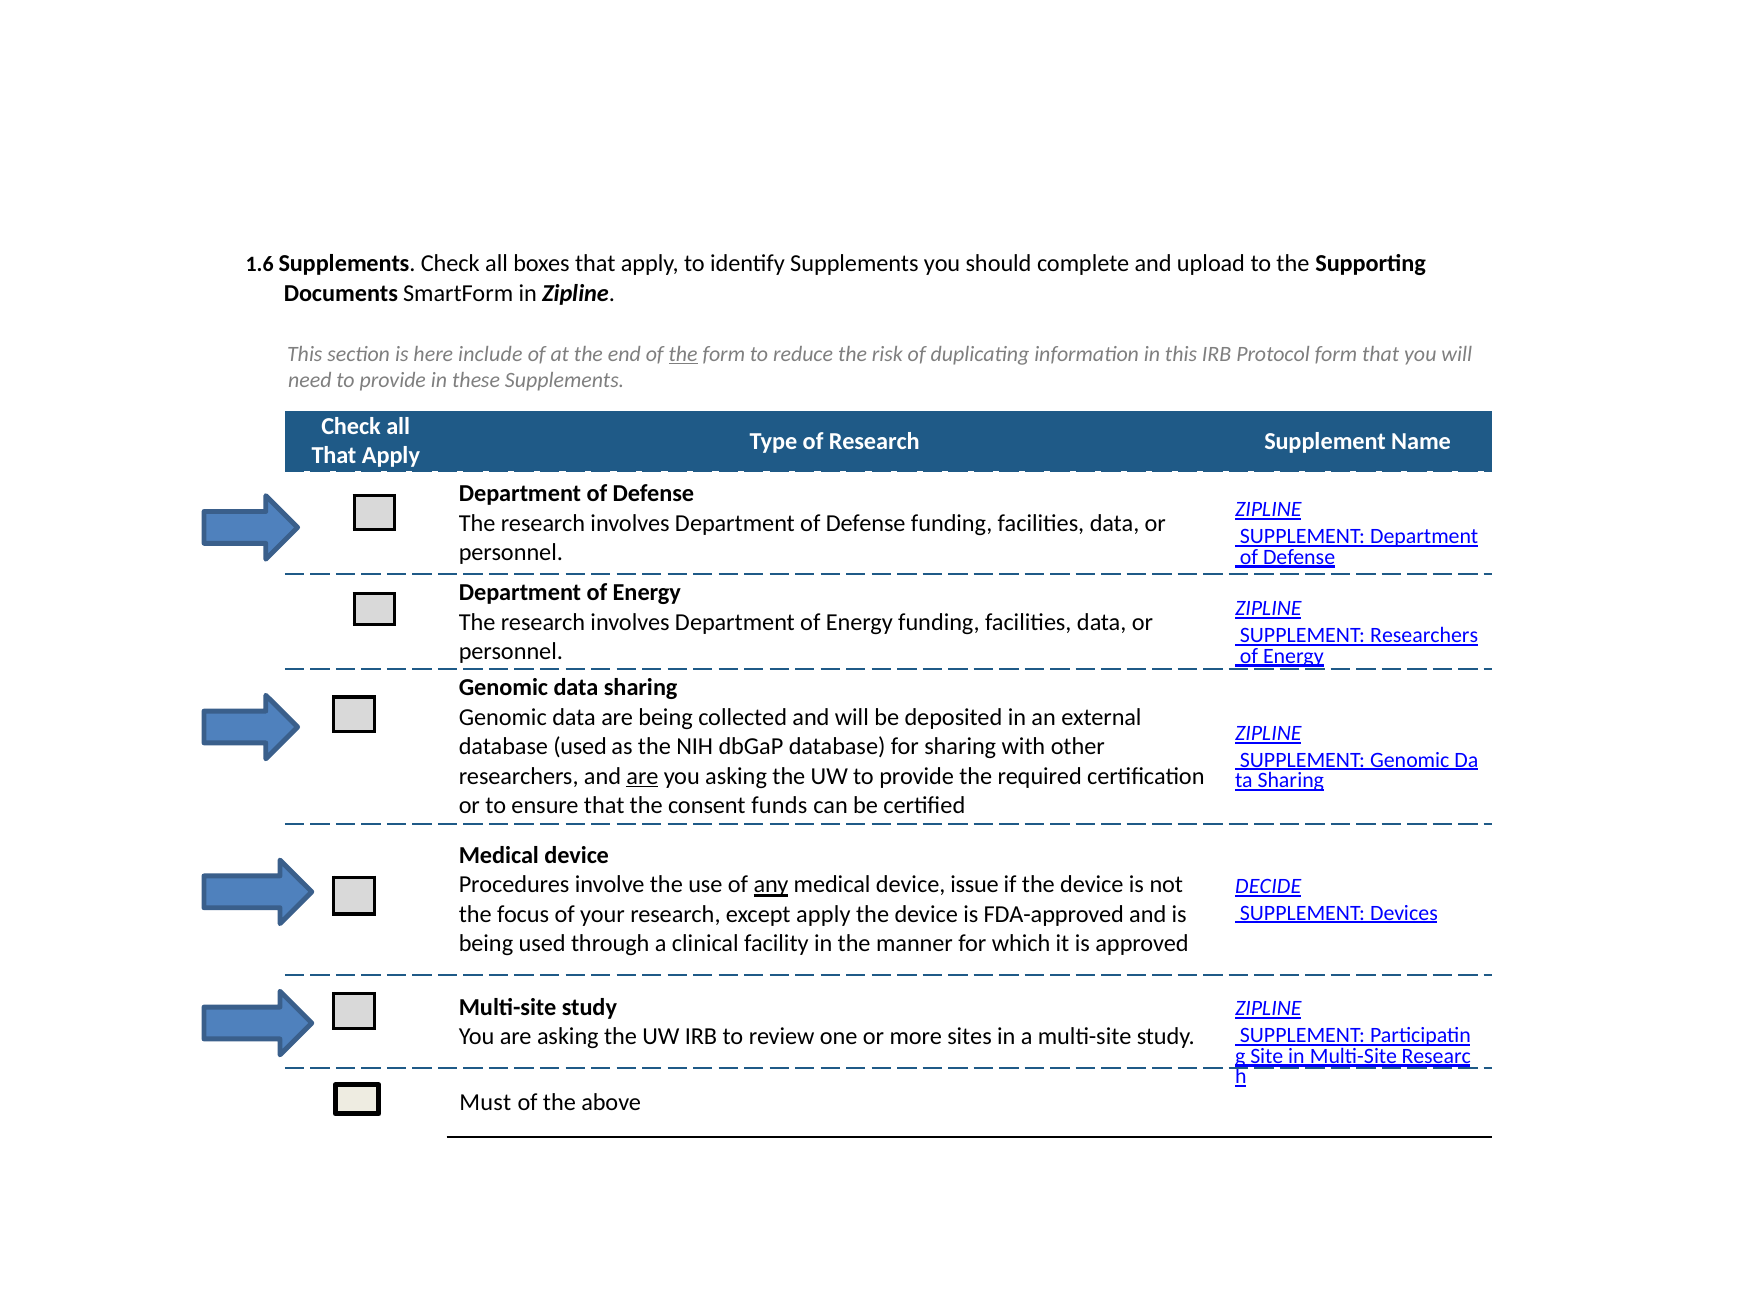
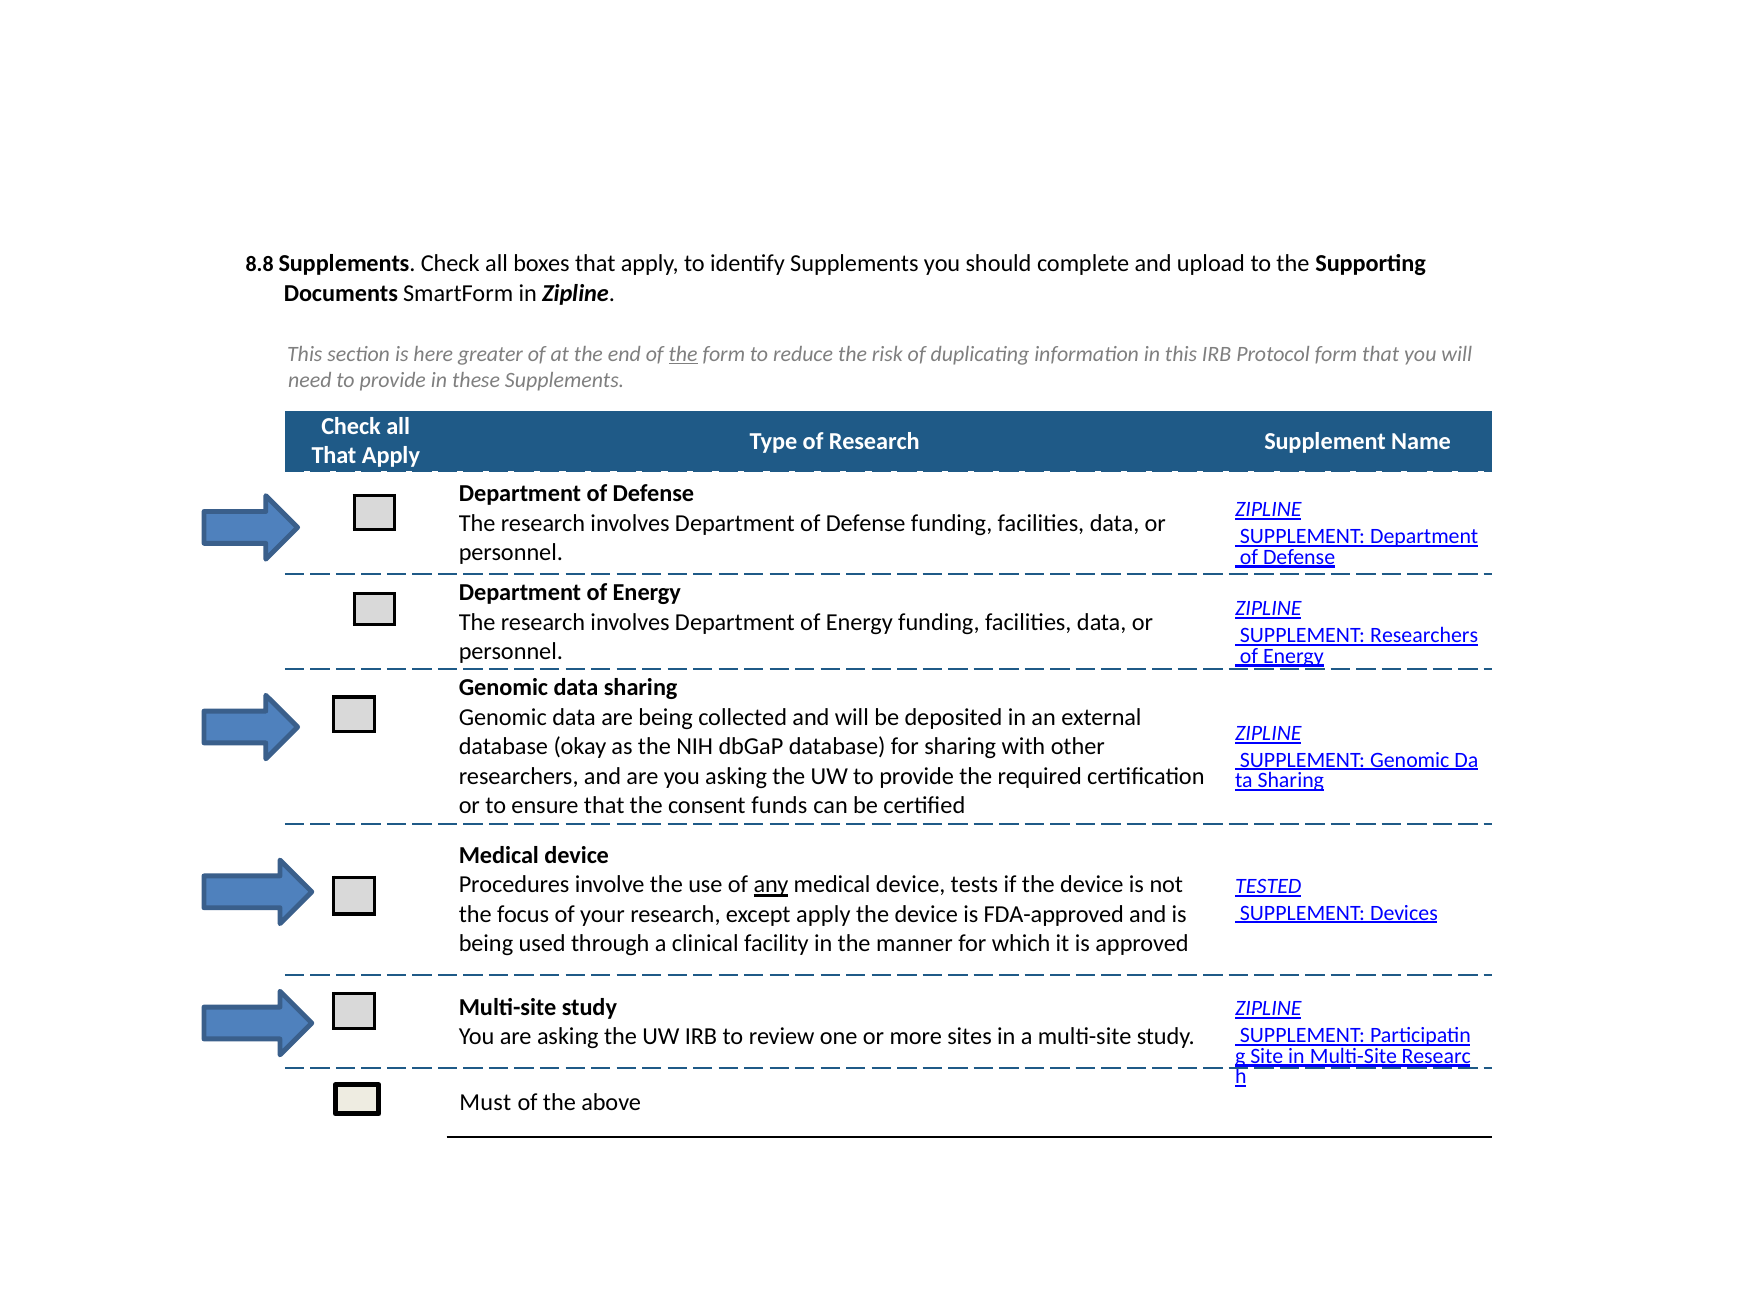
1.6: 1.6 -> 8.8 (260, 265)
include: include -> greater (490, 354)
database used: used -> okay (580, 747)
are underline: present -> none (642, 776)
issue: issue -> tests (974, 885)
DECIDE: DECIDE -> TESTED (1268, 886)
